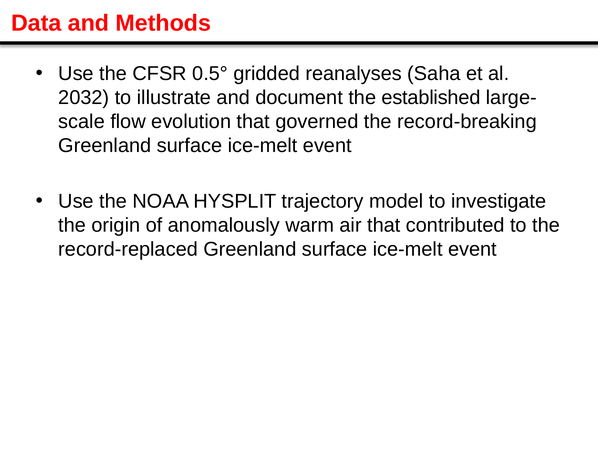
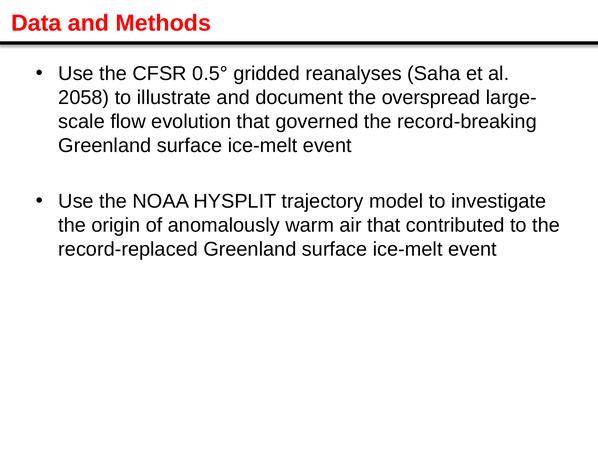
2032: 2032 -> 2058 (84, 97)
established: established -> overspread (431, 97)
